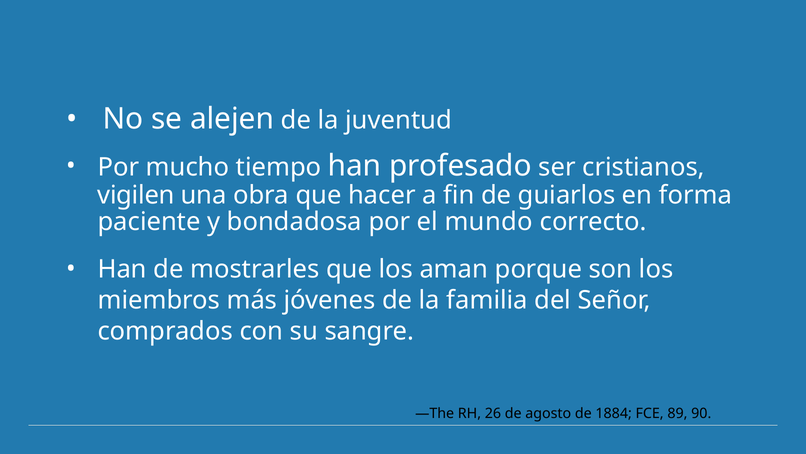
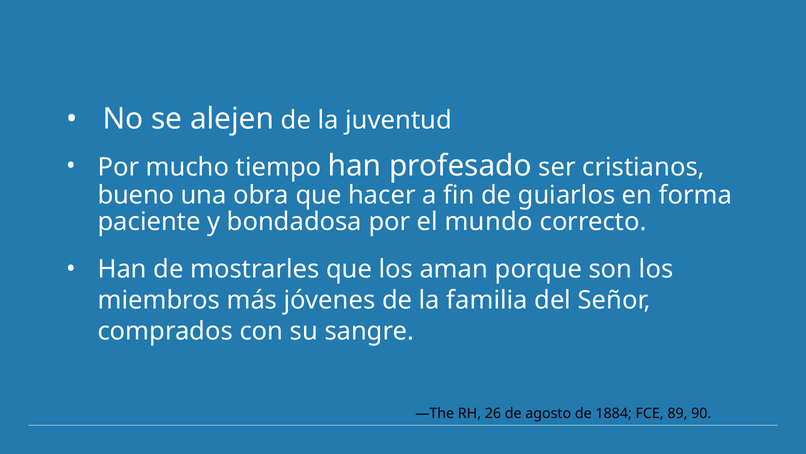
vigilen: vigilen -> bueno (136, 195)
